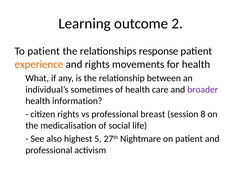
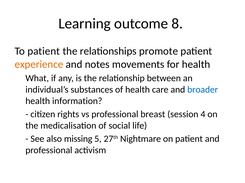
2: 2 -> 8 (177, 24)
response: response -> promote (159, 51)
and rights: rights -> notes (97, 64)
sometimes: sometimes -> substances (92, 90)
broader colour: purple -> blue (203, 90)
8: 8 -> 4 (203, 115)
highest: highest -> missing (78, 139)
